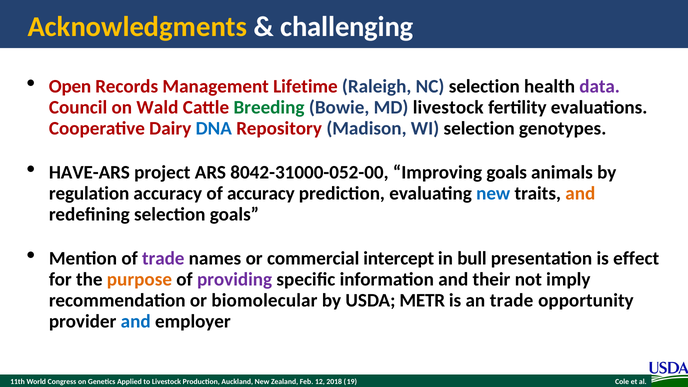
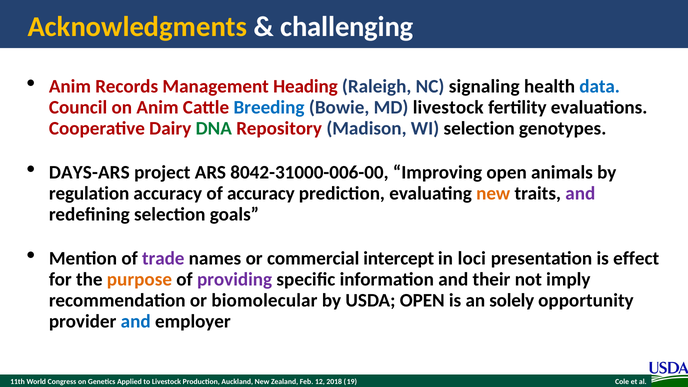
Open: Open -> Anim (70, 87)
Lifetime: Lifetime -> Heading (305, 87)
NC selection: selection -> signaling (484, 87)
data colour: purple -> blue (600, 87)
on Wald: Wald -> Anim (157, 108)
Breeding colour: green -> blue (269, 108)
DNA colour: blue -> green (214, 129)
HAVE-ARS: HAVE-ARS -> DAYS-ARS (89, 173)
8042-31000-052-00: 8042-31000-052-00 -> 8042-31000-006-00 (309, 173)
Improving goals: goals -> open (507, 173)
new colour: blue -> orange (493, 194)
and colour: orange -> purple (580, 194)
bull: bull -> loci (472, 259)
USDA METR: METR -> OPEN (422, 301)
an trade: trade -> solely (512, 301)
